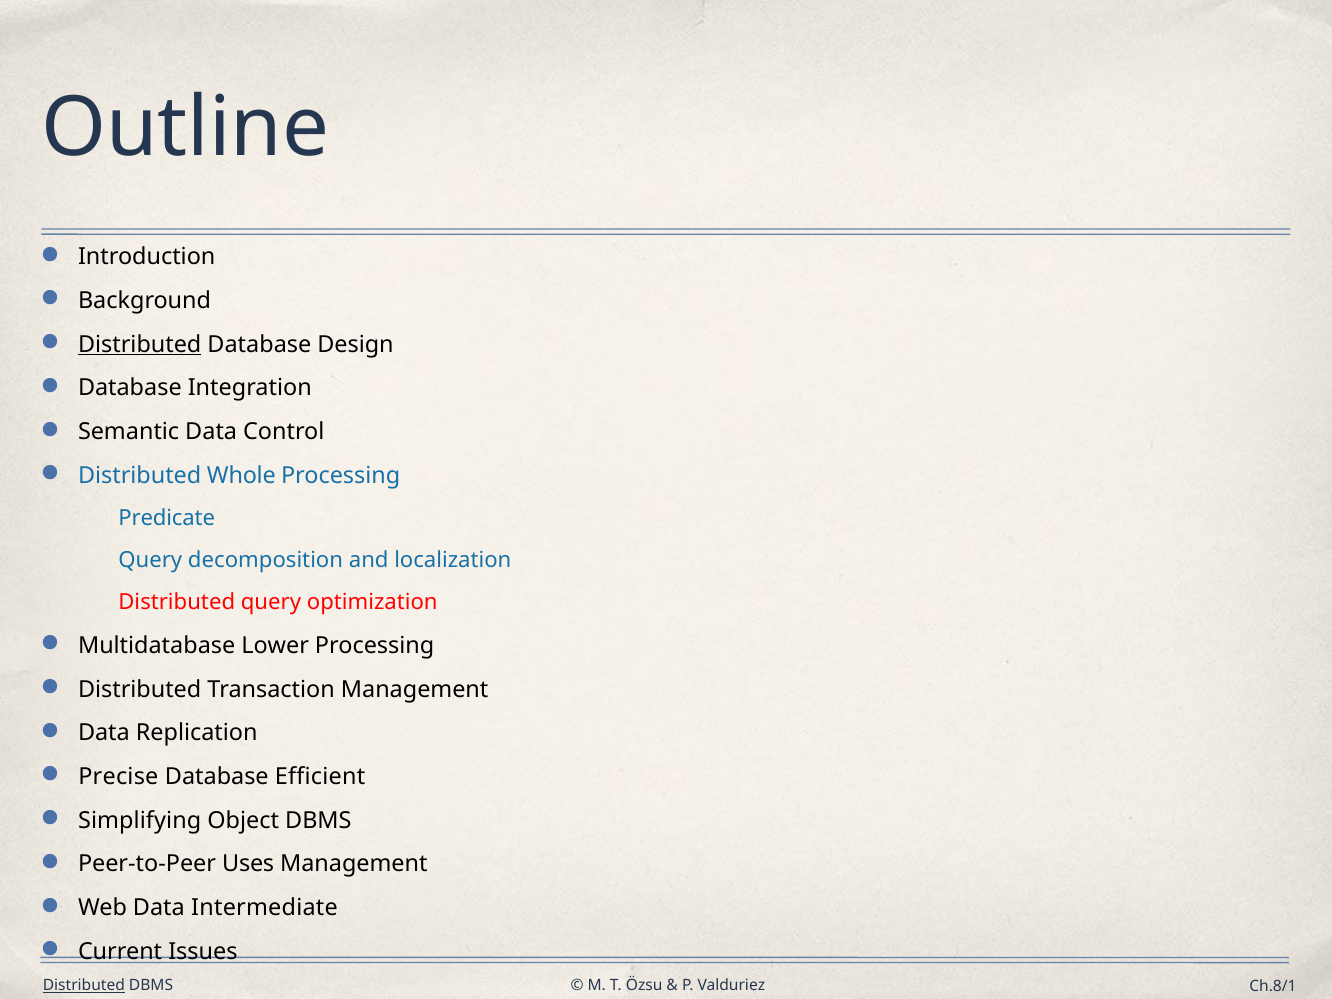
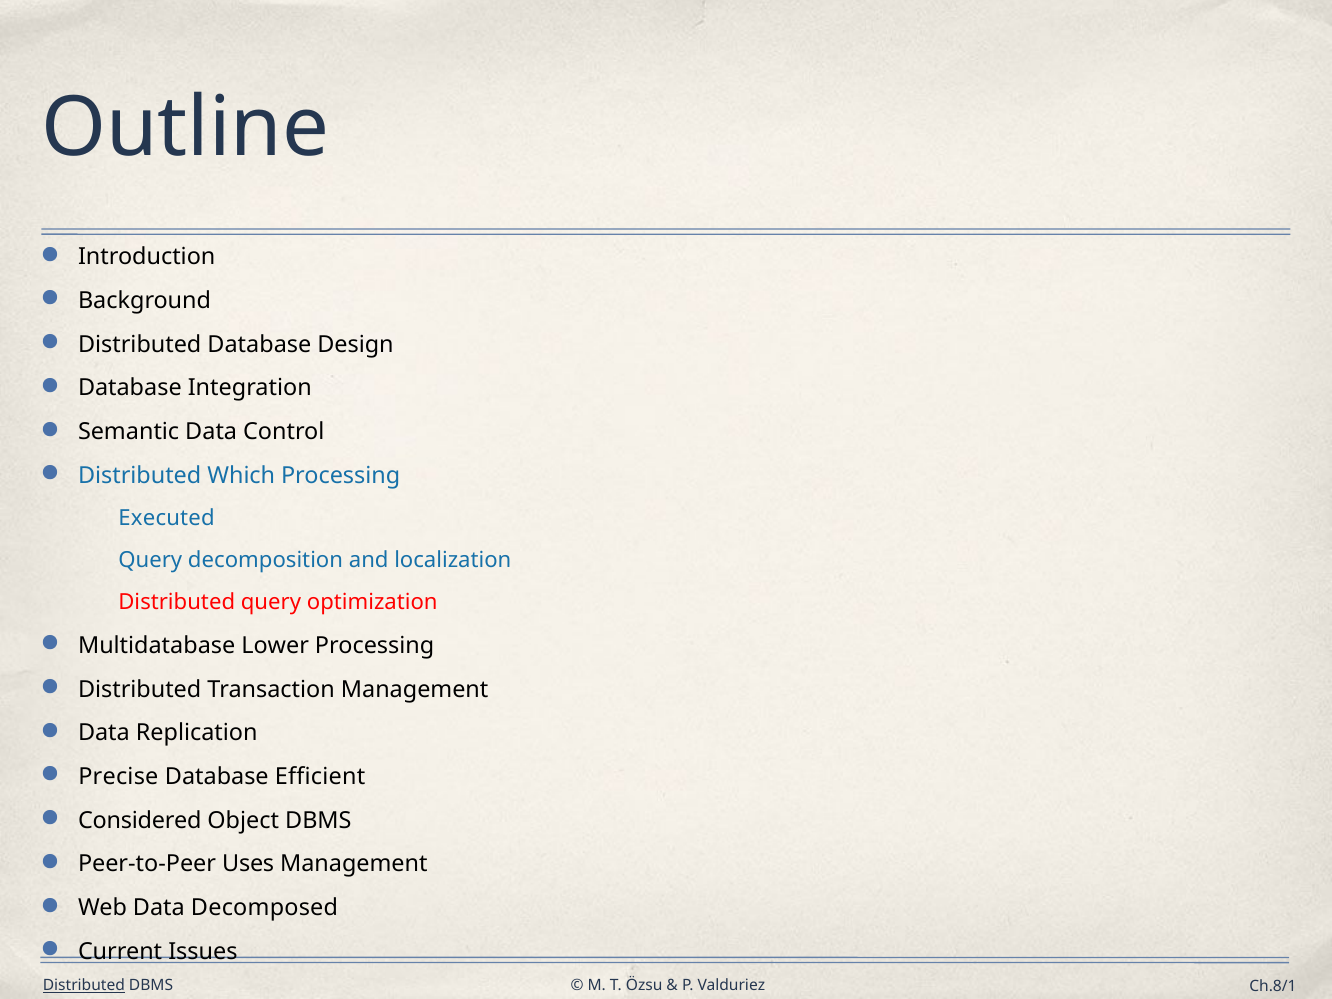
Distributed underline: present -> none (140, 344)
Whole: Whole -> Which (241, 475)
Predicate: Predicate -> Executed (167, 518)
Simplifying: Simplifying -> Considered (140, 820)
Intermediate: Intermediate -> Decomposed (265, 908)
